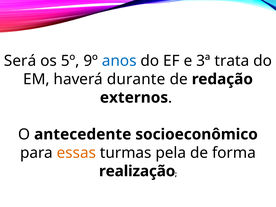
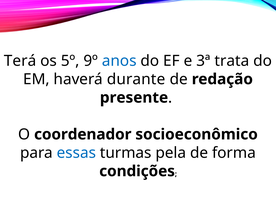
Será: Será -> Terá (20, 61)
externos: externos -> presente (134, 98)
antecedente: antecedente -> coordenador (83, 134)
essas colour: orange -> blue (76, 153)
realização: realização -> condições (137, 171)
